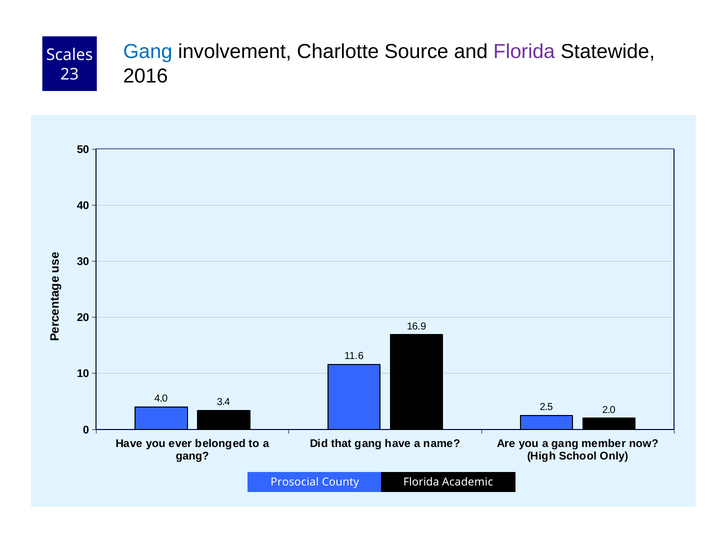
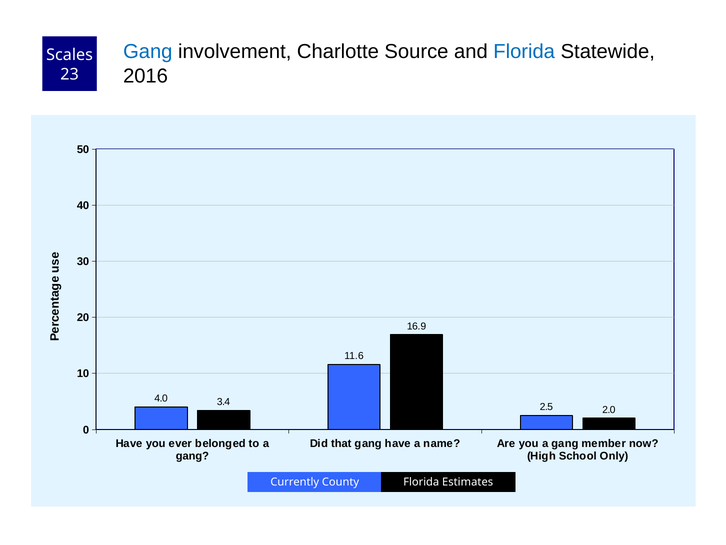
Florida colour: purple -> blue (524, 52)
Prosocial: Prosocial -> Currently (295, 481)
Academic: Academic -> Estimates (468, 481)
